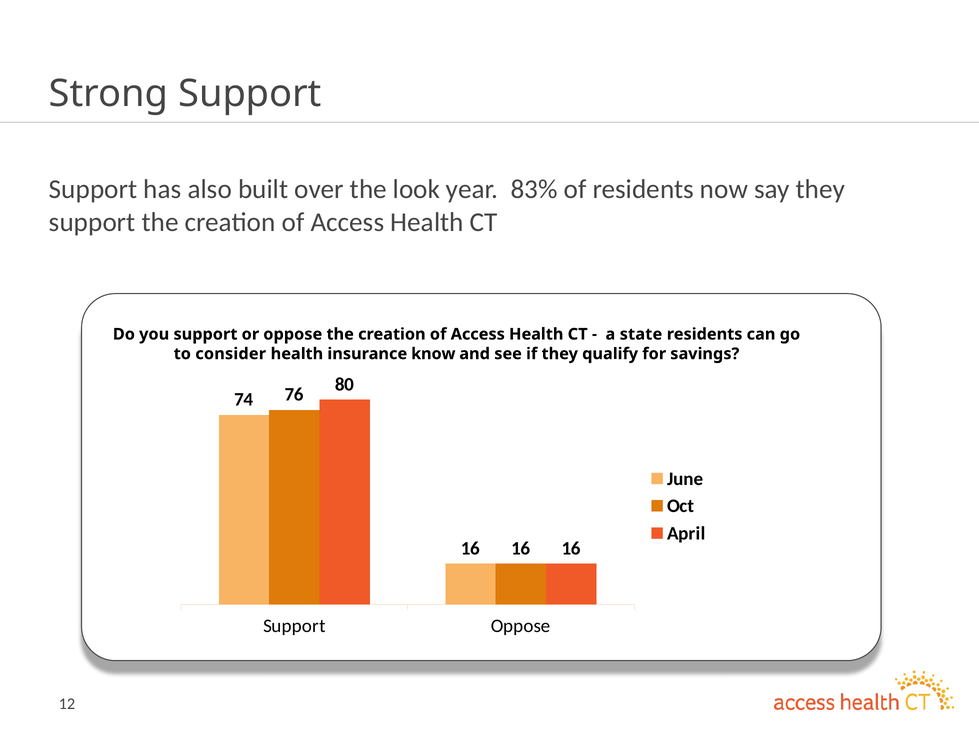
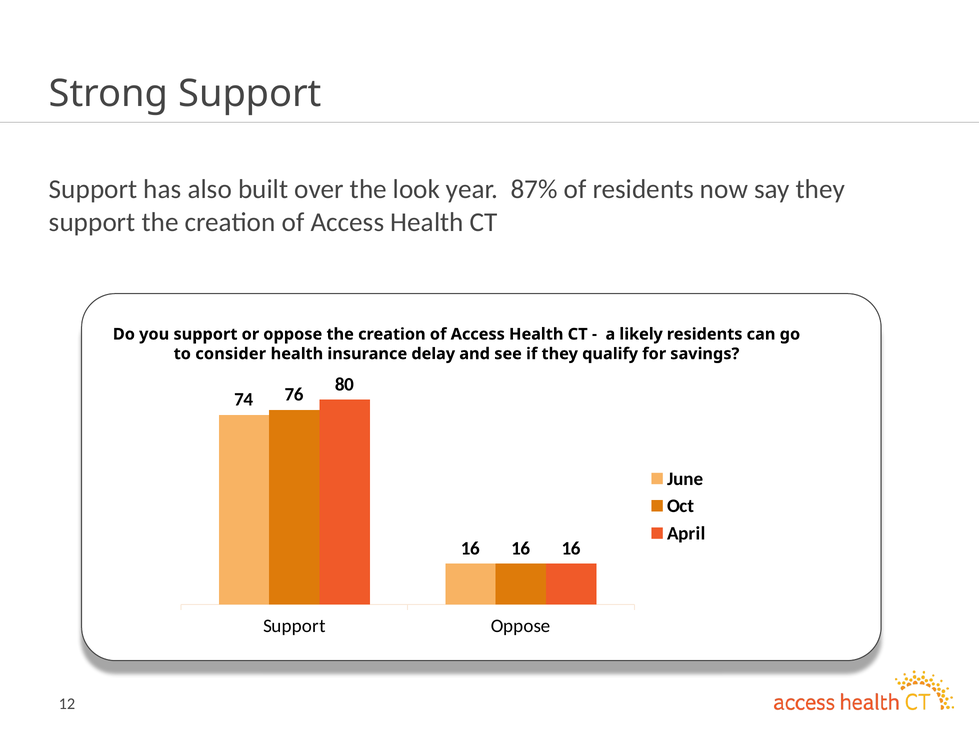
83%: 83% -> 87% (534, 190)
state: state -> likely (641, 334)
know: know -> delay (433, 354)
